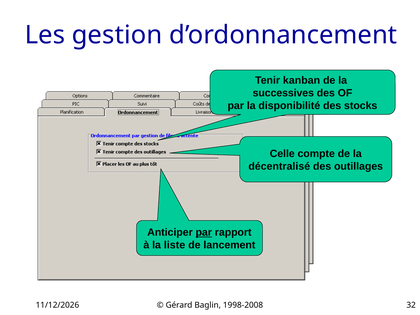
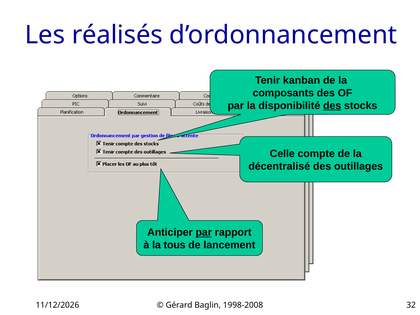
gestion: gestion -> réalisés (117, 35)
successives: successives -> composants (283, 93)
des underline: none -> present (332, 106)
liste: liste -> tous (175, 245)
